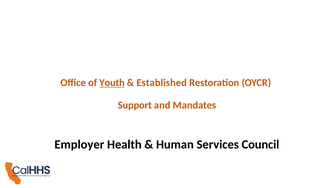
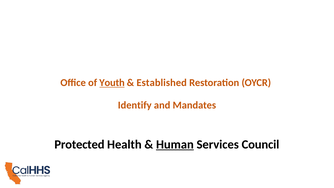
Support: Support -> Identify (135, 105)
Employer: Employer -> Protected (79, 144)
Human underline: none -> present (175, 144)
